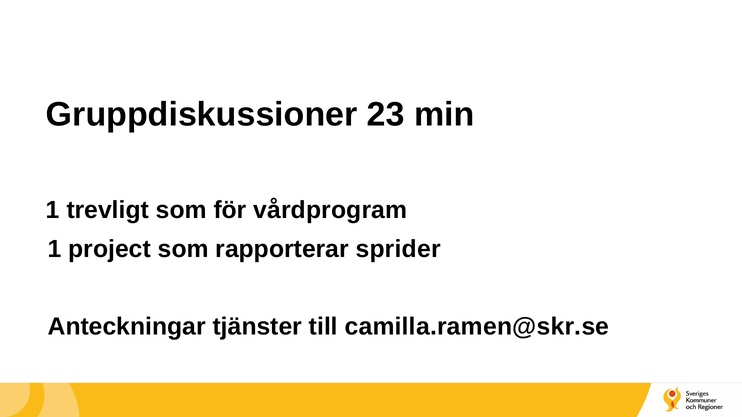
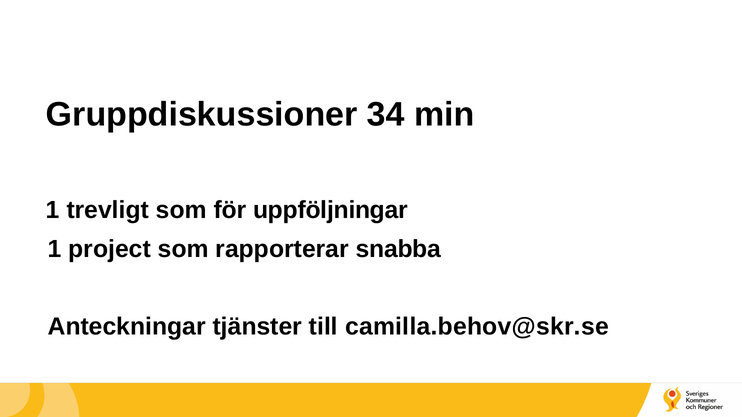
23: 23 -> 34 (386, 115)
vårdprogram: vårdprogram -> uppföljningar (331, 210)
sprider: sprider -> snabba (398, 249)
camilla.ramen@skr.se: camilla.ramen@skr.se -> camilla.behov@skr.se (477, 327)
